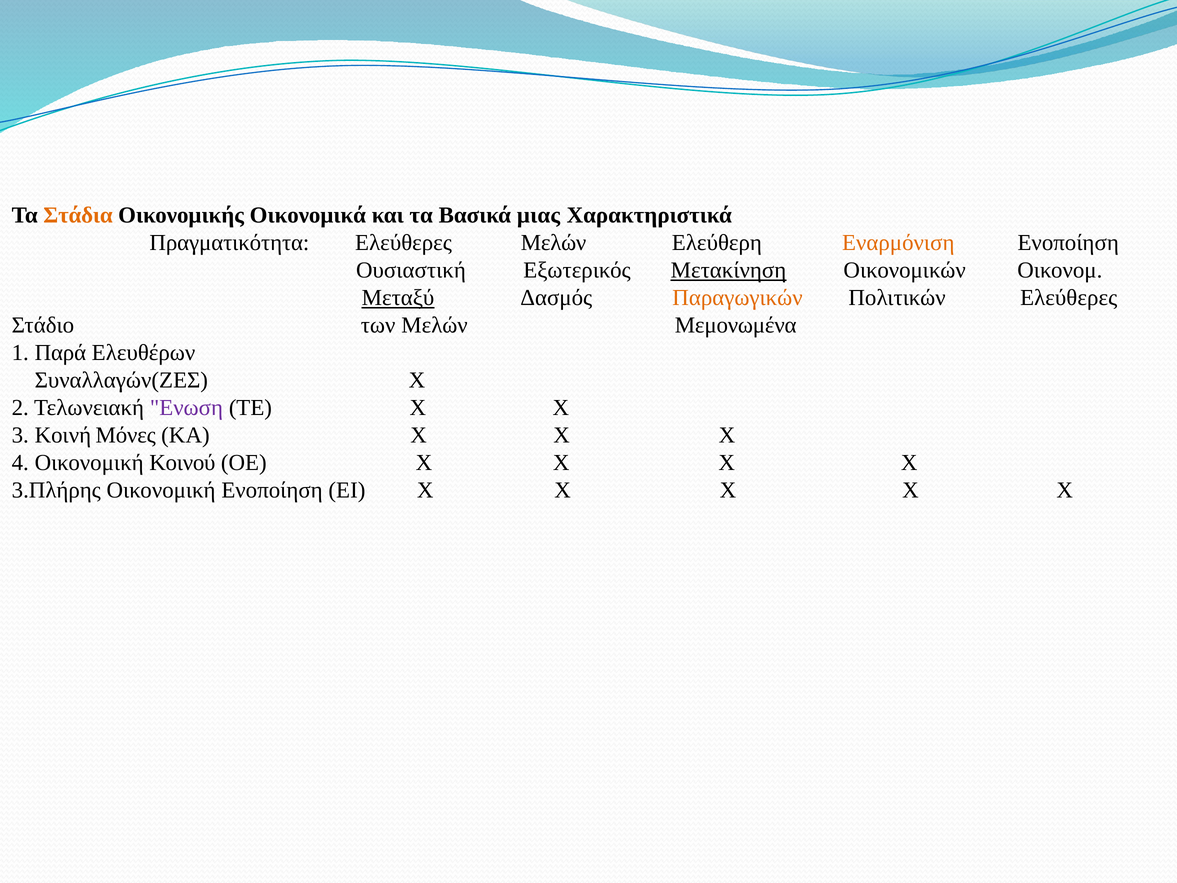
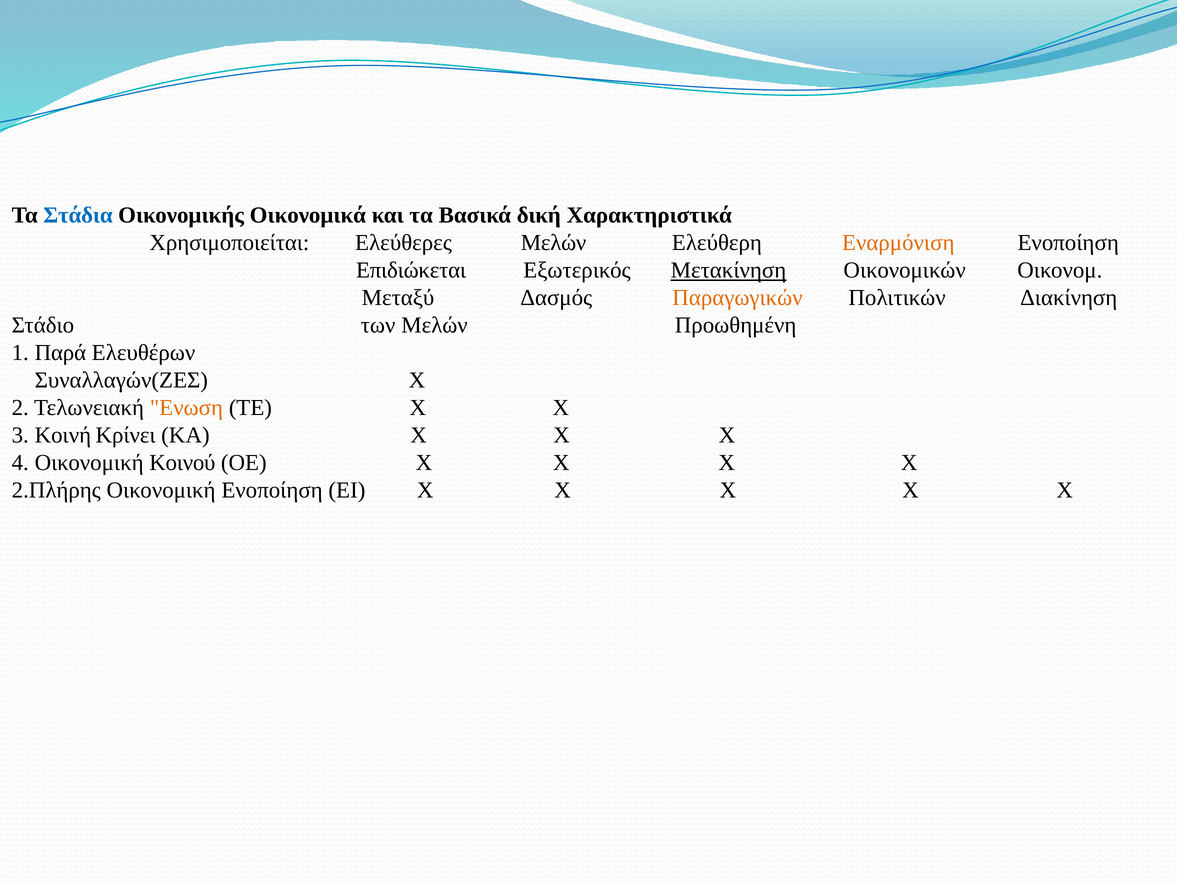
Στάδια colour: orange -> blue (78, 215)
μιας: μιας -> δική (539, 215)
Πραγματικότητα: Πραγματικότητα -> Χρησιμοποιείται (229, 243)
Ουσιαστική: Ουσιαστική -> Επιδιώκεται (411, 270)
Μεταξύ underline: present -> none (398, 298)
Πολιτικών Ελεύθερες: Ελεύθερες -> Διακίνηση (1069, 298)
Μεμονωμένα: Μεμονωμένα -> Προωθημένη (736, 325)
Ενωση colour: purple -> orange (186, 408)
Μόνες: Μόνες -> Κρίνει (126, 435)
3.Πλήρης: 3.Πλήρης -> 2.Πλήρης (56, 490)
